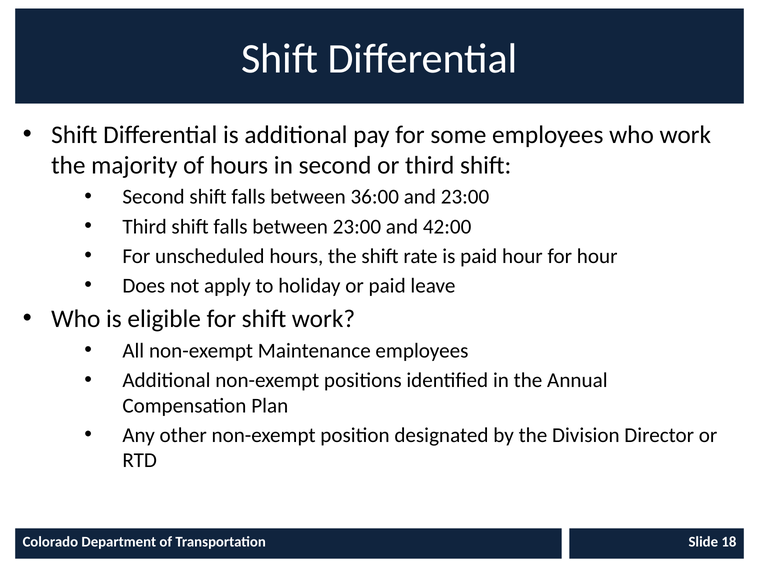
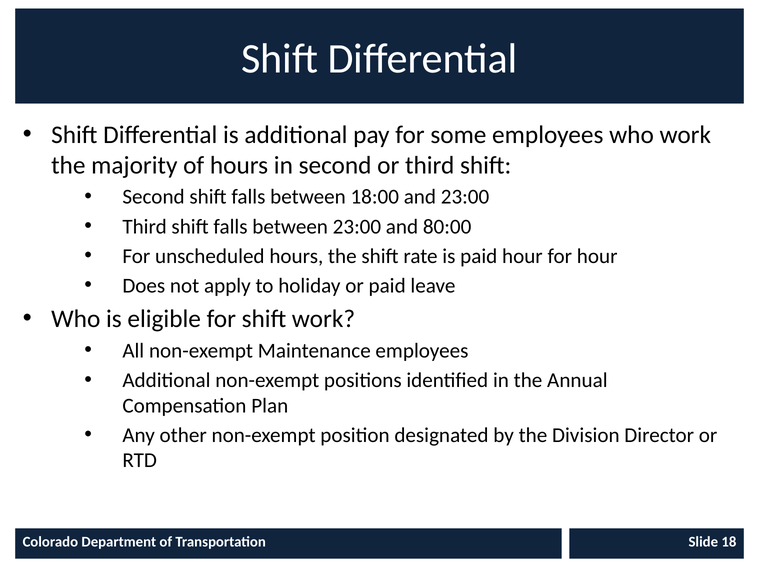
36:00: 36:00 -> 18:00 (375, 197)
42:00: 42:00 -> 80:00 (447, 226)
